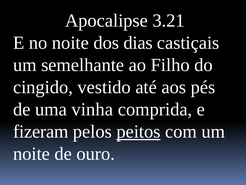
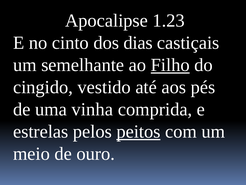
3.21: 3.21 -> 1.23 (169, 21)
no noite: noite -> cinto (70, 43)
Filho underline: none -> present (170, 65)
fizeram: fizeram -> estrelas (41, 131)
noite: noite -> meio (31, 153)
